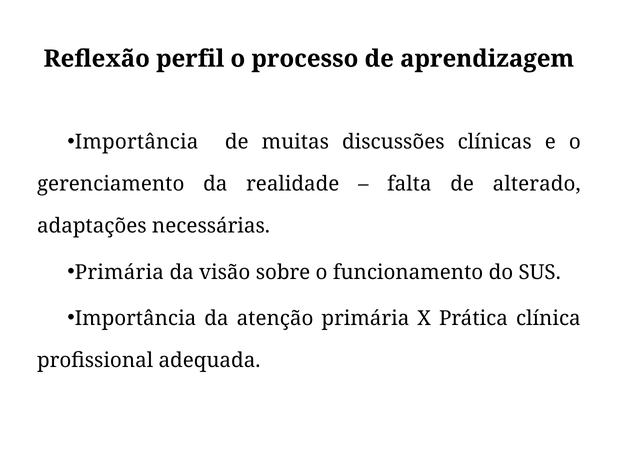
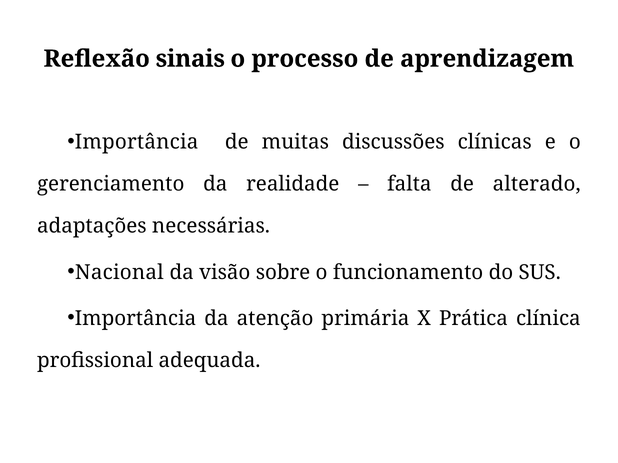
perfil: perfil -> sinais (190, 59)
Primária: Primária -> Nacional (119, 273)
